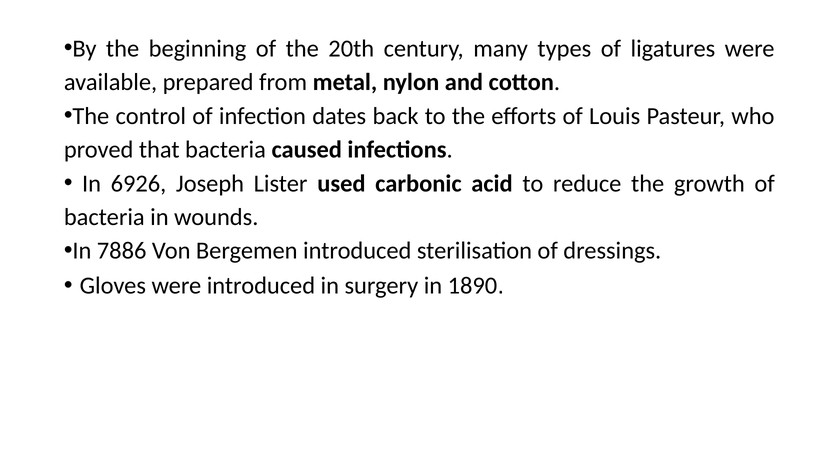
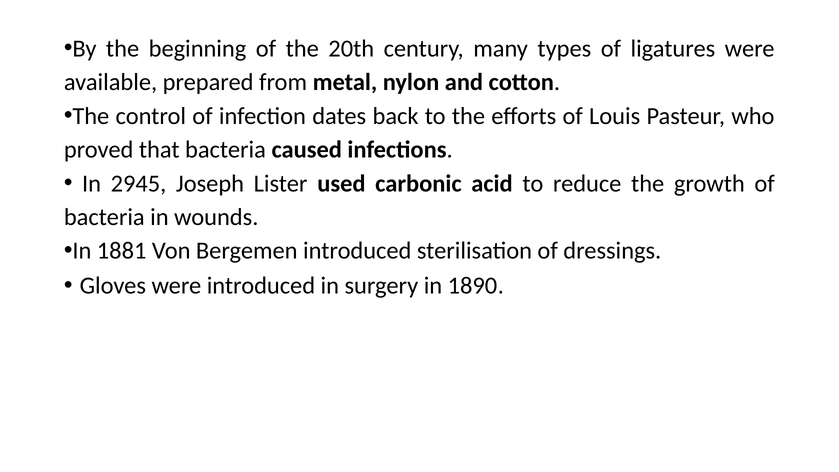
6926: 6926 -> 2945 (138, 183)
7886: 7886 -> 1881 (122, 251)
